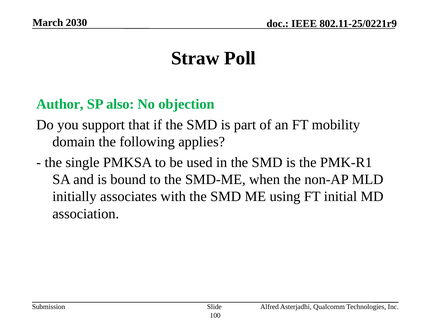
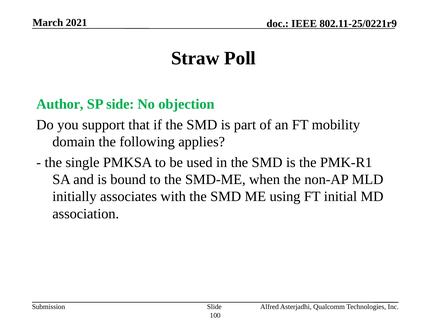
2030: 2030 -> 2021 (76, 23)
also: also -> side (120, 104)
